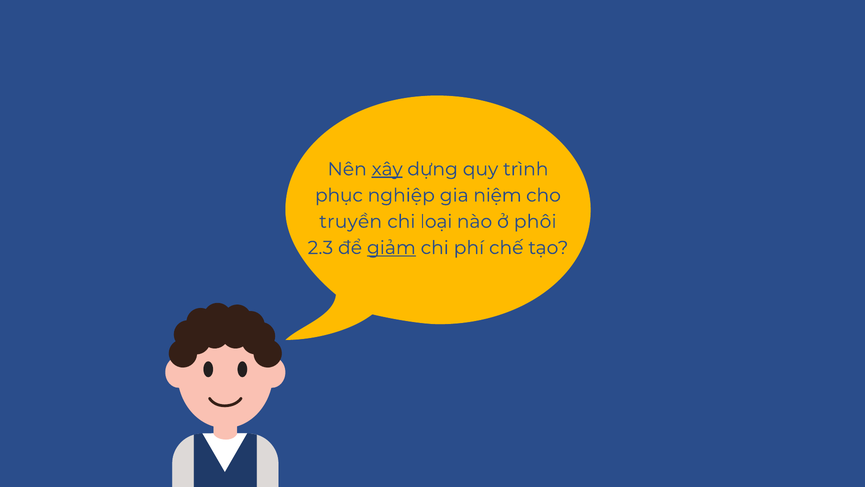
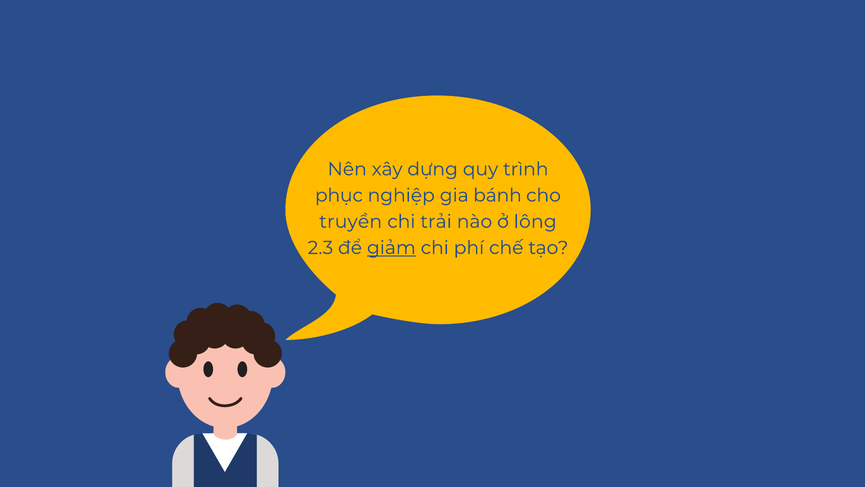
xây underline: present -> none (387, 169)
niệm: niệm -> bánh (497, 195)
loại: loại -> trải (436, 221)
phôi: phôi -> lông (535, 221)
